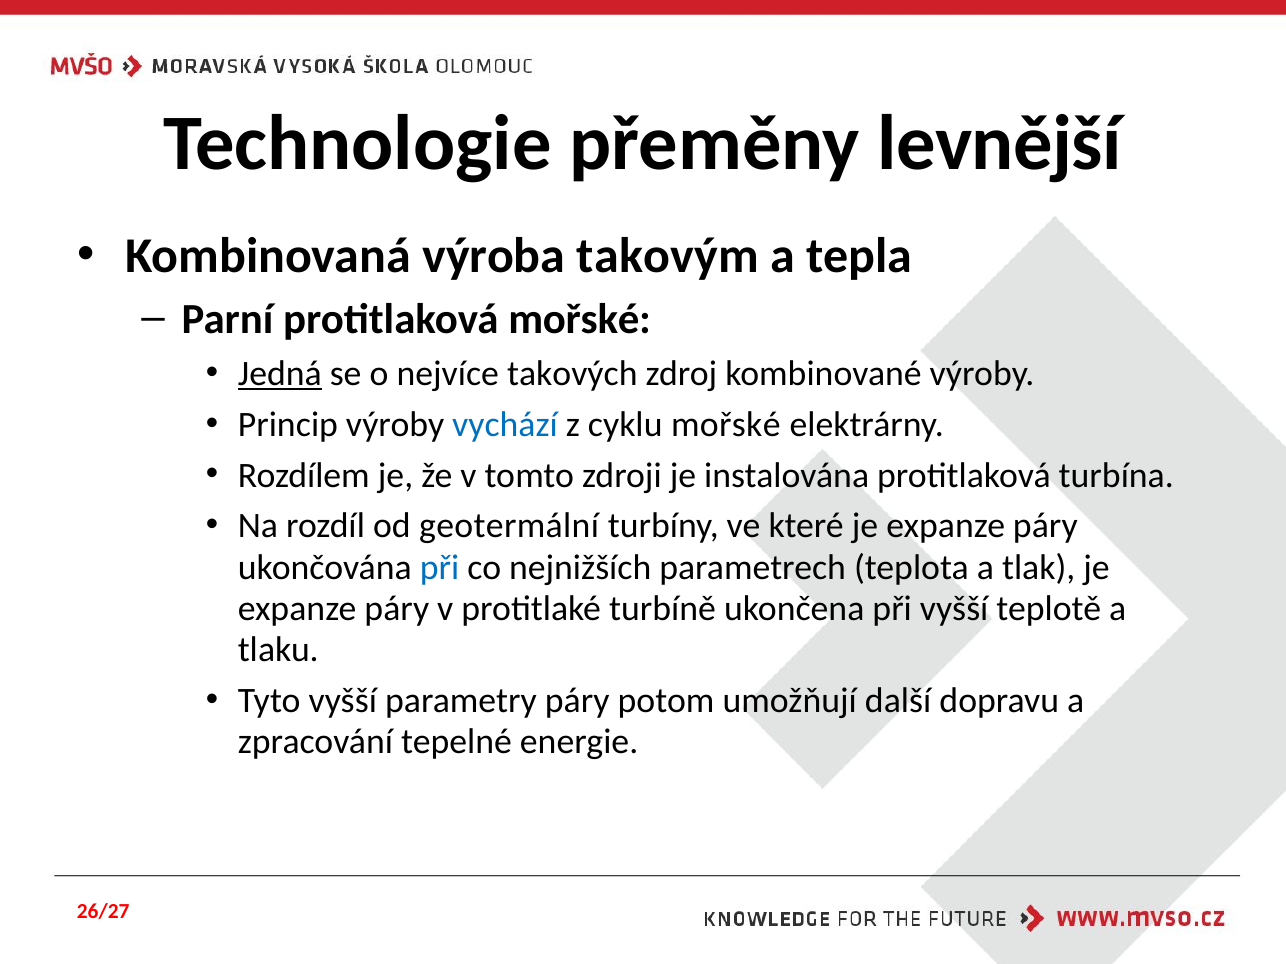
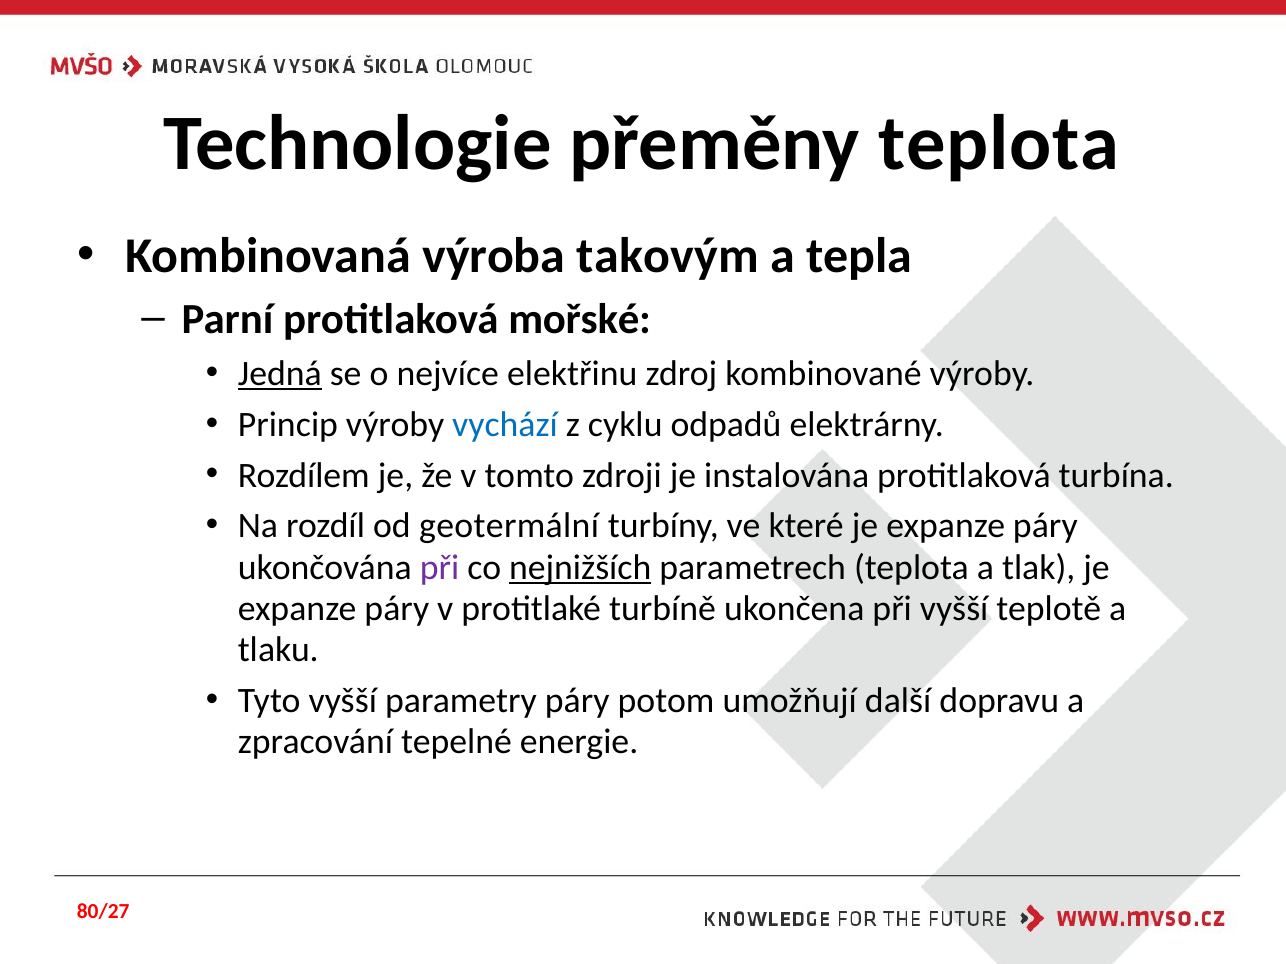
přeměny levnější: levnější -> teplota (999, 144)
takových: takových -> elektřinu (572, 374)
cyklu mořské: mořské -> odpadů (726, 425)
při colour: blue -> purple (439, 568)
nejnižších underline: none -> present (580, 568)
26/27: 26/27 -> 80/27 (103, 912)
